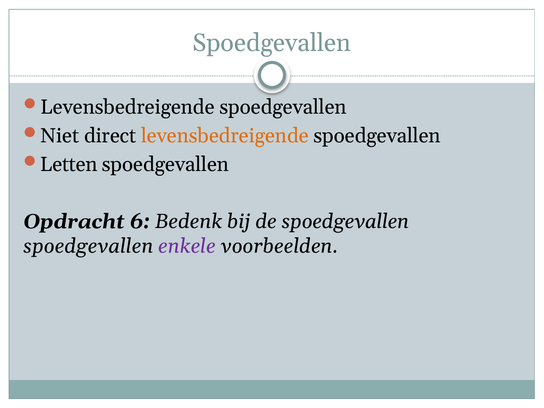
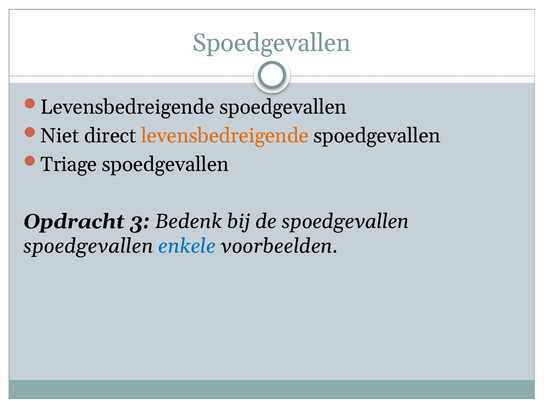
Letten: Letten -> Triage (69, 164)
6: 6 -> 3 (140, 222)
enkele colour: purple -> blue (187, 246)
